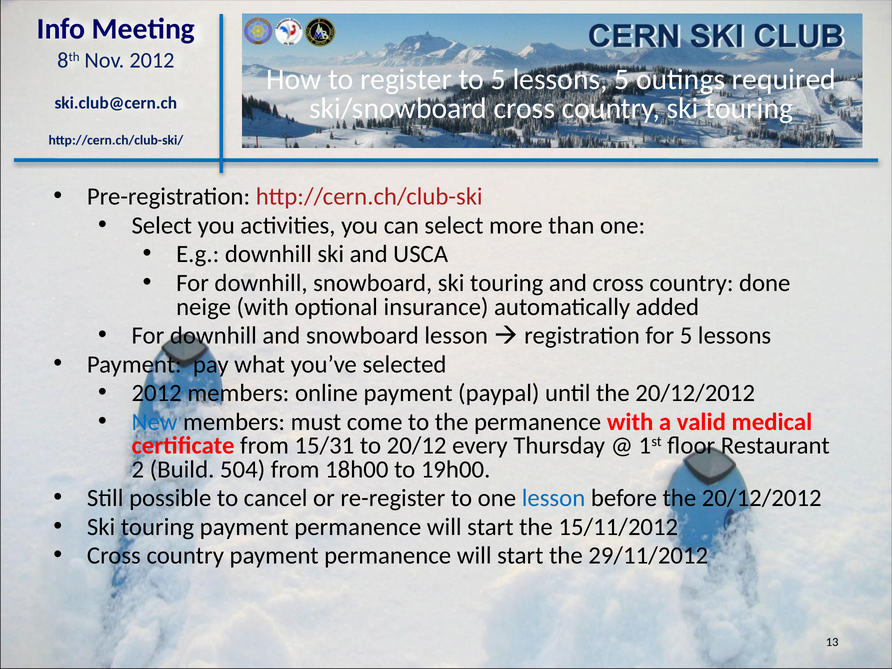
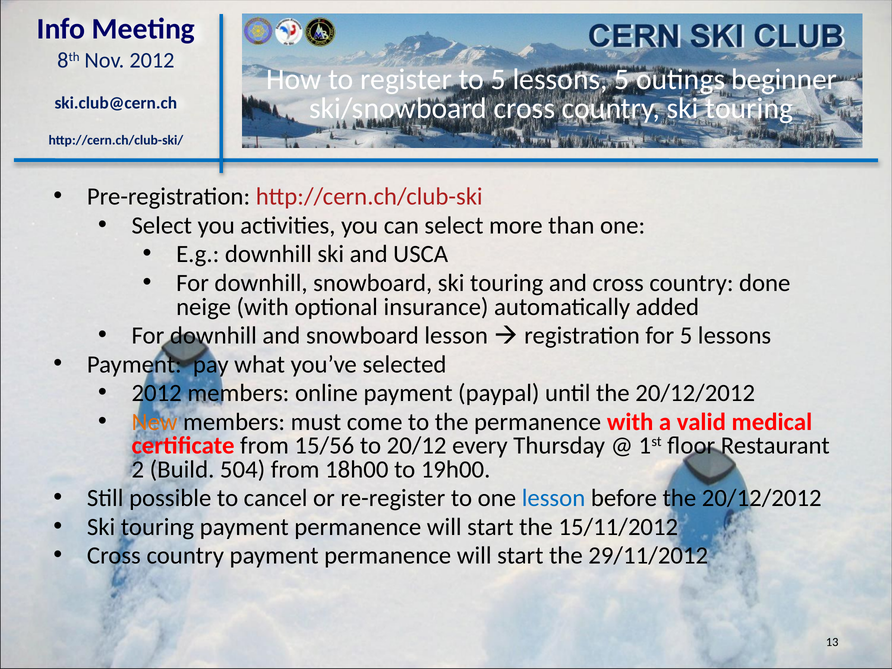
required: required -> beginner (784, 80)
New colour: blue -> orange (155, 422)
15/31: 15/31 -> 15/56 (324, 446)
